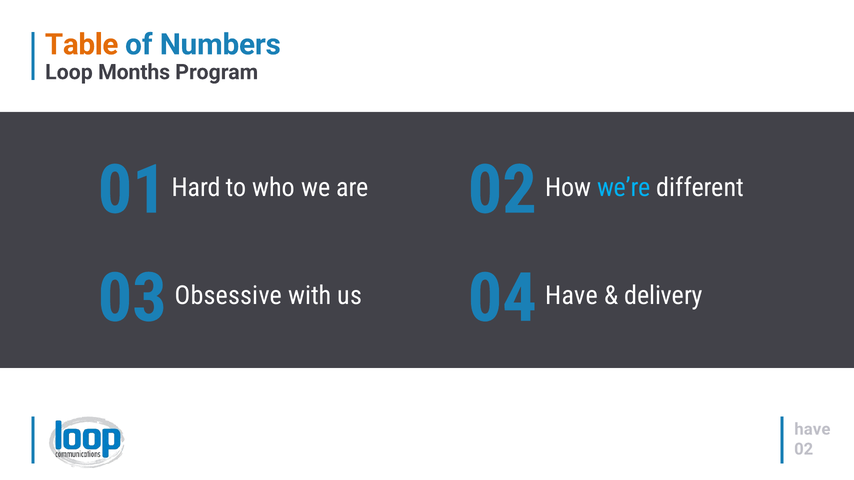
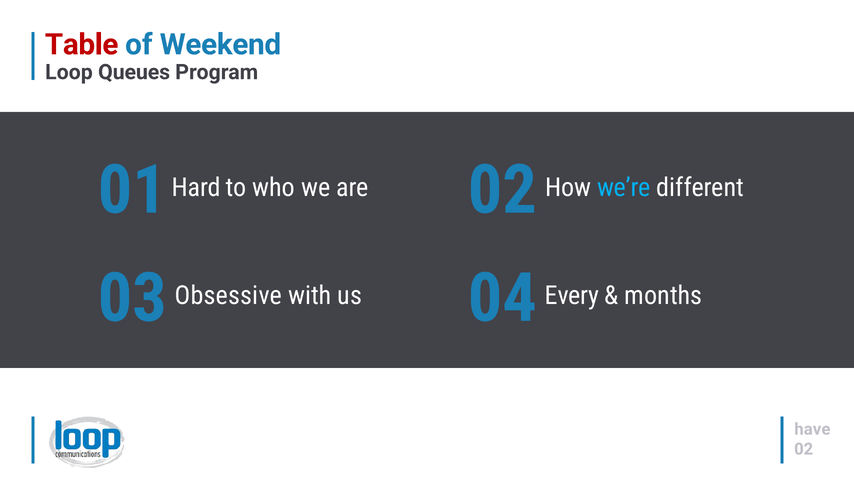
Table colour: orange -> red (82, 45)
Numbers: Numbers -> Weekend (220, 45)
Months: Months -> Queues (134, 72)
04 Have: Have -> Every (572, 296)
delivery: delivery -> months (663, 296)
